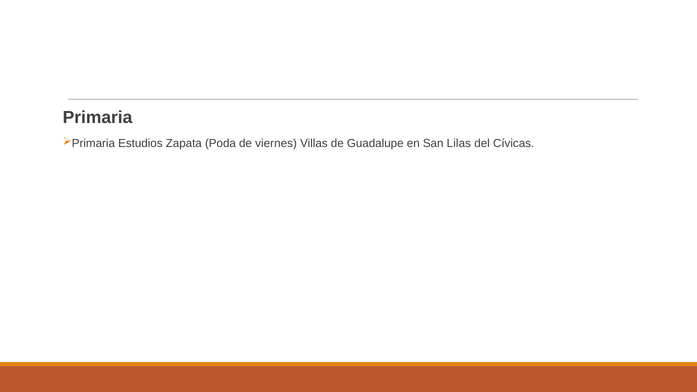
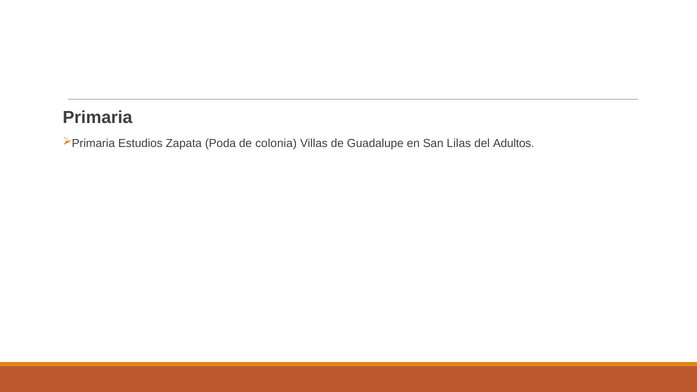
viernes: viernes -> colonia (276, 143)
Cívicas: Cívicas -> Adultos (514, 143)
